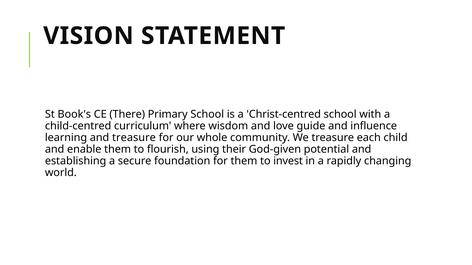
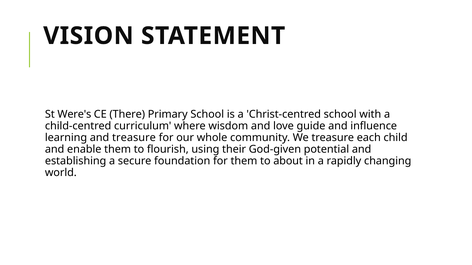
Book's: Book's -> Were's (74, 115)
invest: invest -> about (288, 161)
